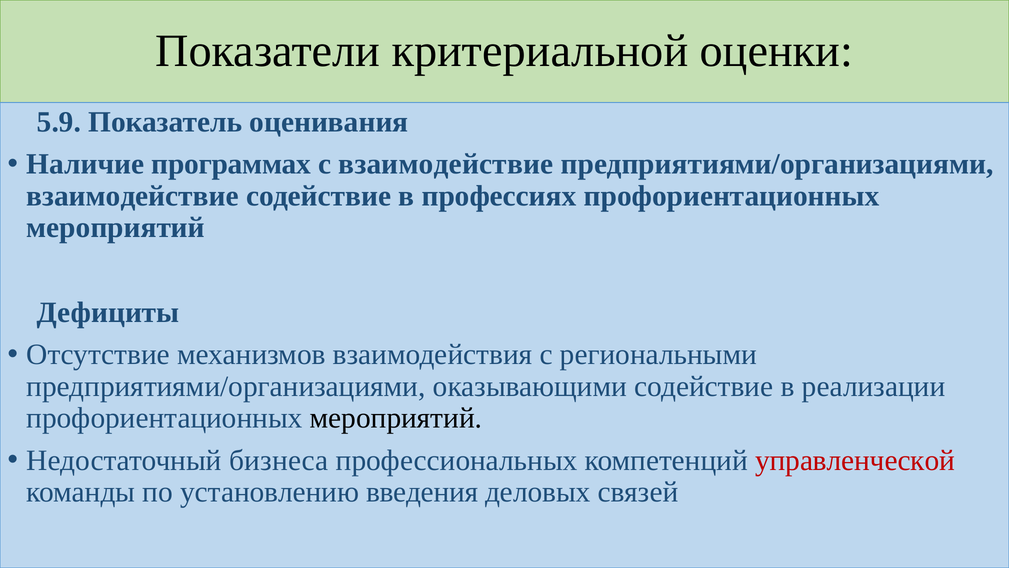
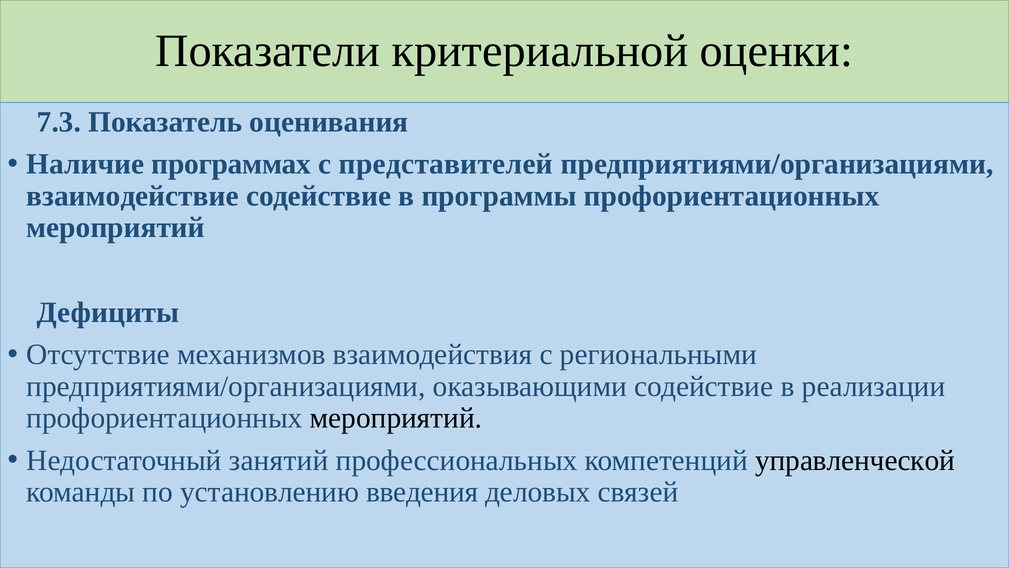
5.9: 5.9 -> 7.3 (59, 122)
с взаимодействие: взаимодействие -> представителей (446, 164)
профессиях: профессиях -> программы (499, 196)
бизнеса: бизнеса -> занятий (279, 460)
управленческой colour: red -> black (855, 460)
